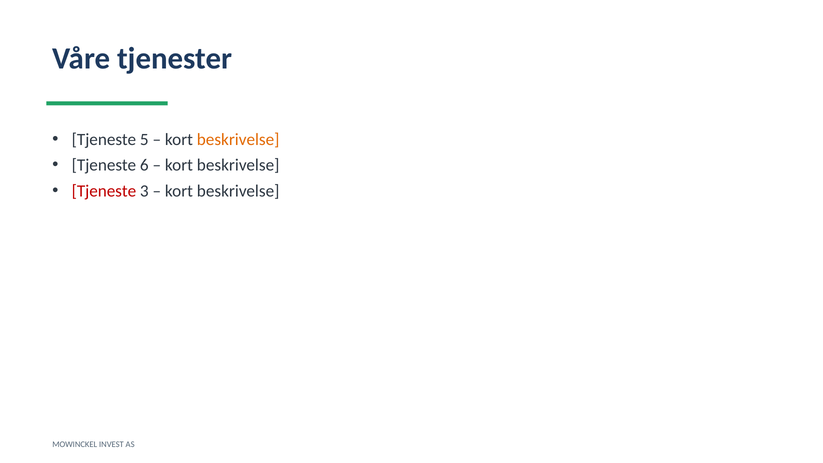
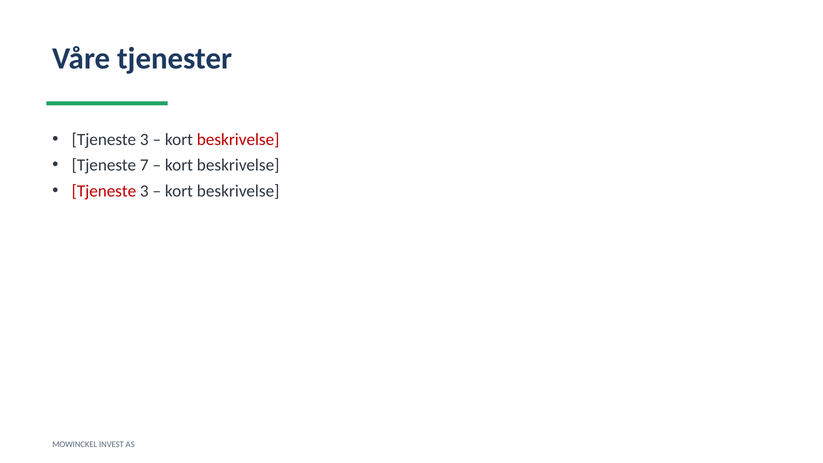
5: 5 -> 3 (144, 139)
beskrivelse colour: orange -> red (238, 139)
6: 6 -> 7 (144, 165)
